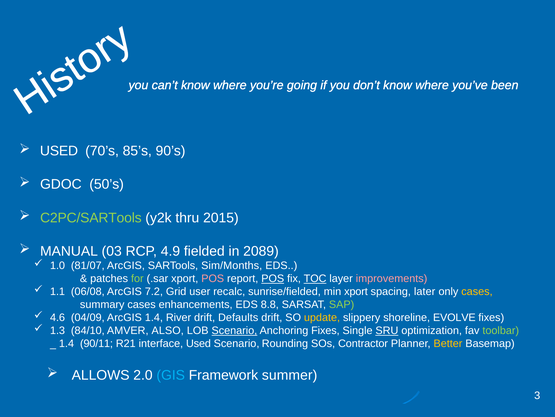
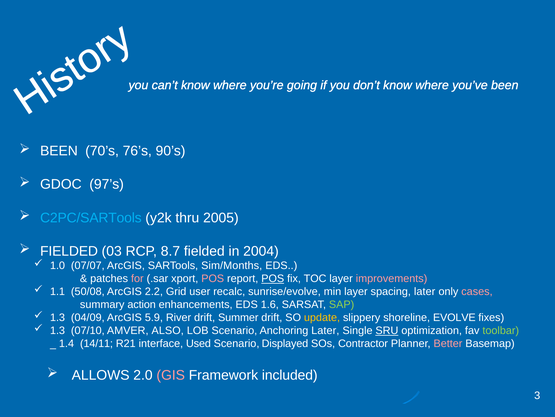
USED: USED -> BEEN (59, 151)
85’s: 85’s -> 76’s (137, 151)
50’s: 50’s -> 97’s (107, 184)
C2PC/SARTools colour: light green -> light blue (91, 217)
2015: 2015 -> 2005 (221, 217)
MANUAL: MANUAL -> FIELDED (69, 251)
4.9: 4.9 -> 8.7 (170, 251)
2089: 2089 -> 2004 (261, 251)
81/07: 81/07 -> 07/07 (88, 265)
for colour: light green -> pink (137, 278)
TOC underline: present -> none (315, 278)
06/08: 06/08 -> 50/08 (88, 291)
7.2: 7.2 -> 2.2 (154, 291)
sunrise/fielded: sunrise/fielded -> sunrise/evolve (284, 291)
min xport: xport -> layer (356, 291)
cases colour: yellow -> pink (477, 291)
summary cases: cases -> action (142, 304)
8.8: 8.8 -> 1.6 (270, 304)
4.6: 4.6 -> 1.3 (58, 317)
ArcGIS 1.4: 1.4 -> 5.9 (154, 317)
Defaults: Defaults -> Summer (238, 317)
84/10: 84/10 -> 07/10 (88, 330)
Scenario underline: present -> none (234, 330)
Anchoring Fixes: Fixes -> Later (325, 330)
90/11: 90/11 -> 14/11 (96, 343)
Rounding: Rounding -> Displayed (285, 343)
Better colour: yellow -> pink (448, 343)
GIS colour: light blue -> pink (171, 375)
summer: summer -> included (290, 375)
